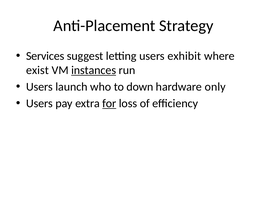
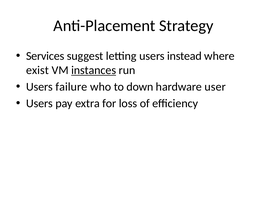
exhibit: exhibit -> instead (184, 56)
launch: launch -> failure (71, 87)
only: only -> user (215, 87)
for underline: present -> none (109, 103)
